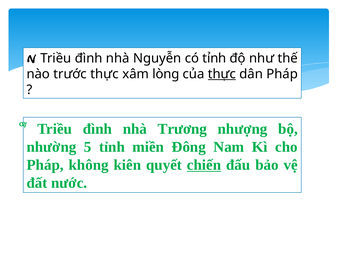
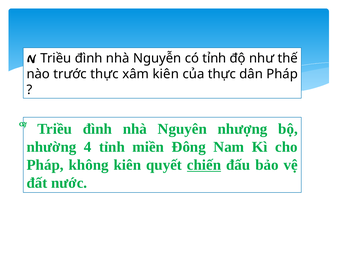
xâm lòng: lòng -> kiên (166, 74)
thực underline: present -> none (222, 74)
Trương: Trương -> Nguyên (182, 129)
5: 5 -> 4 (88, 147)
